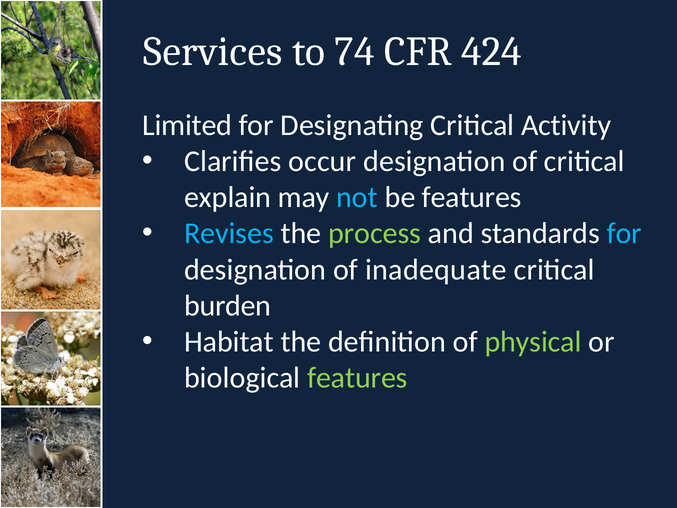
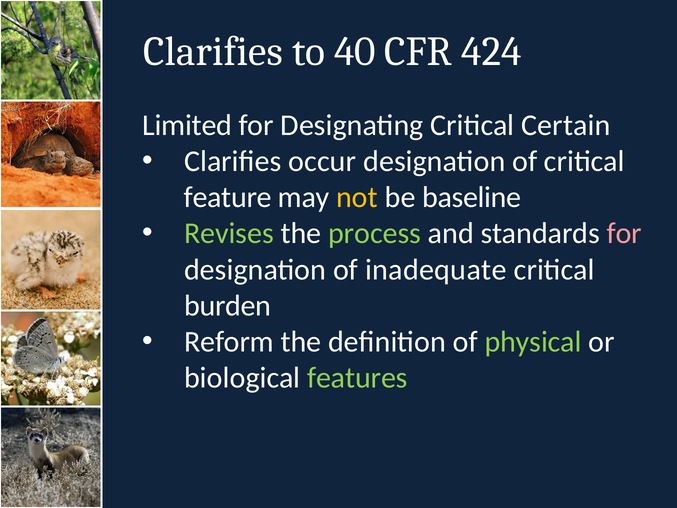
Services: Services -> Clarifies (213, 51)
74: 74 -> 40 (355, 51)
Activity: Activity -> Certain (566, 125)
explain: explain -> feature (228, 197)
not colour: light blue -> yellow (357, 197)
be features: features -> baseline (472, 197)
Revises colour: light blue -> light green (229, 233)
for colour: light blue -> pink (624, 233)
Habitat: Habitat -> Reform (229, 342)
